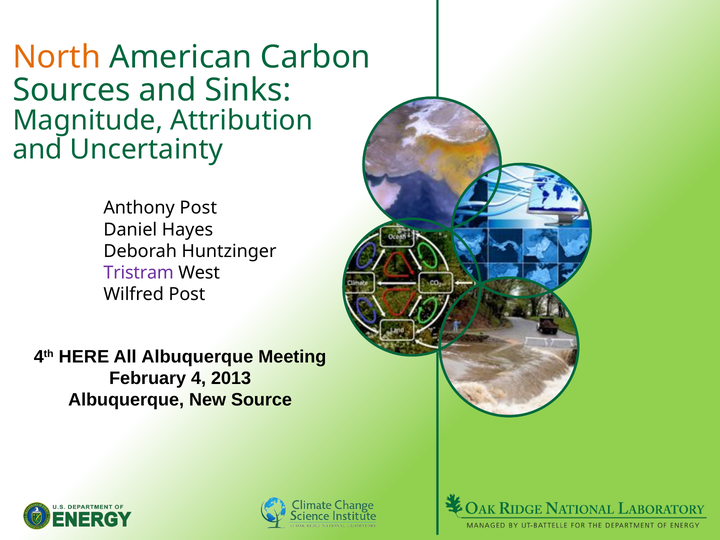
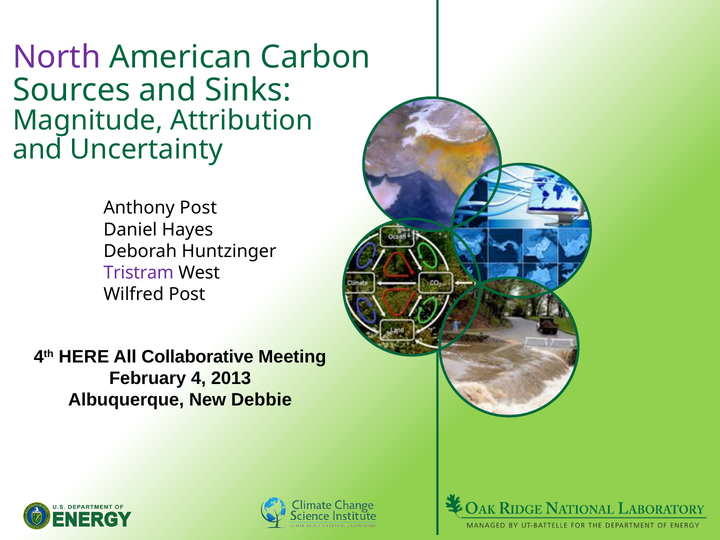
North colour: orange -> purple (57, 57)
All Albuquerque: Albuquerque -> Collaborative (197, 357)
Source: Source -> Debbie (261, 400)
